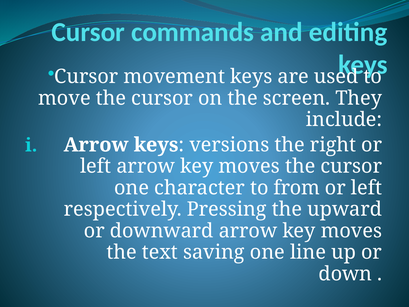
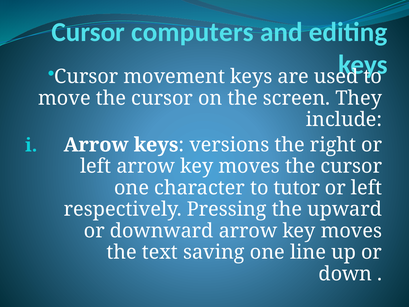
commands: commands -> computers (192, 32)
from: from -> tutor (297, 188)
